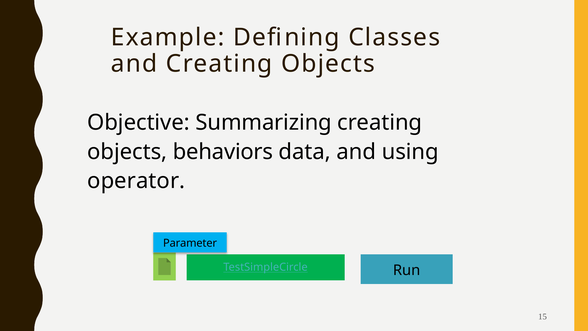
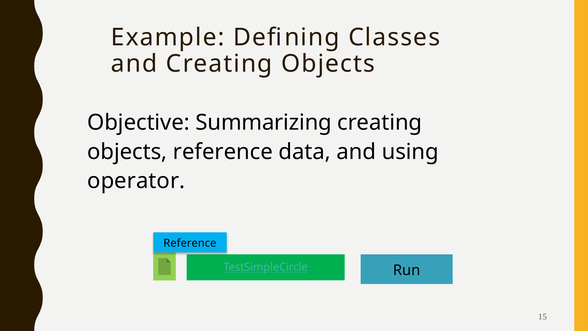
objects behaviors: behaviors -> reference (223, 152)
Parameter: Parameter -> Reference (190, 243)
